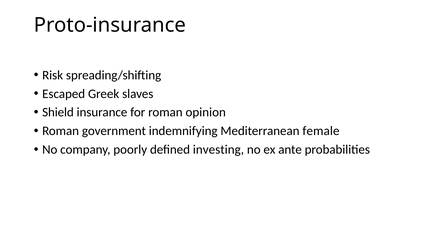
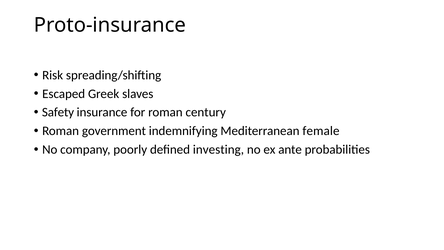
Shield: Shield -> Safety (58, 112)
opinion: opinion -> century (206, 112)
